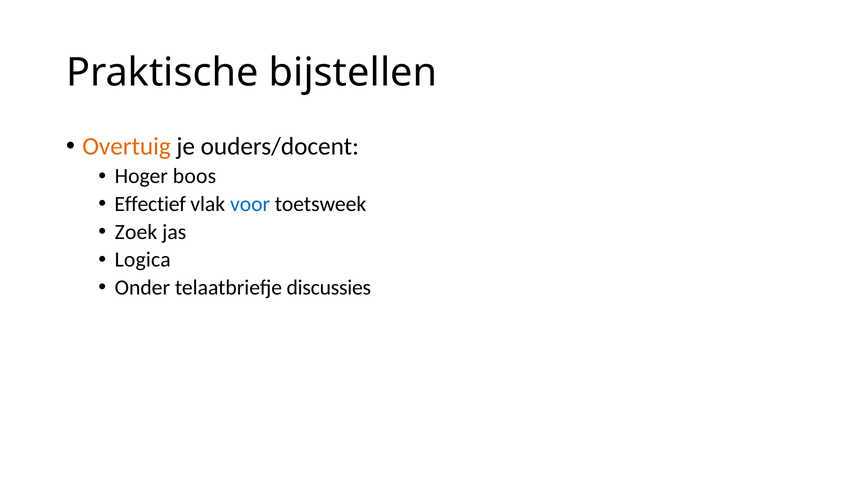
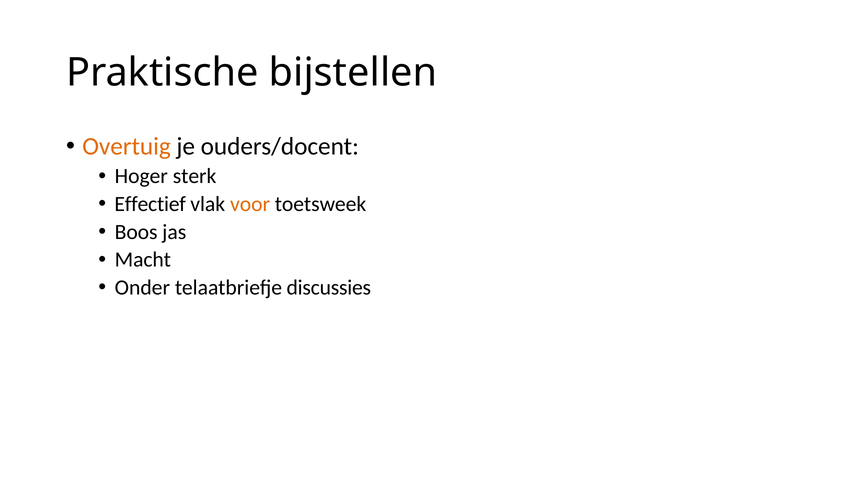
boos: boos -> sterk (195, 176)
voor colour: blue -> orange (250, 204)
Zoek: Zoek -> Boos (136, 232)
Logica: Logica -> Macht (143, 260)
